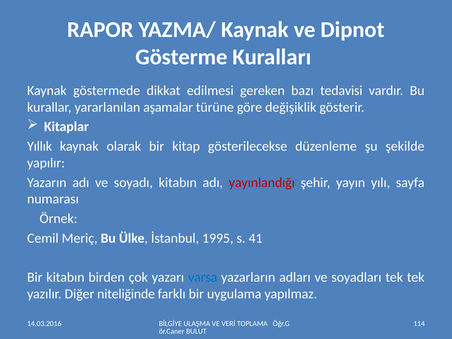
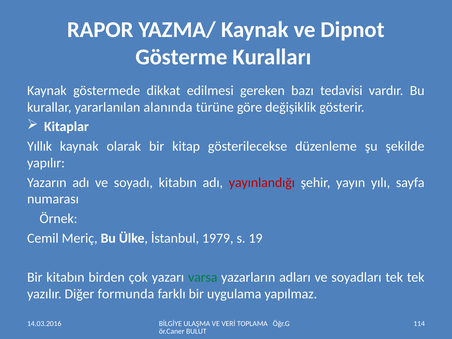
aşamalar: aşamalar -> alanında (168, 107)
1995: 1995 -> 1979 (218, 238)
41: 41 -> 19 (256, 238)
varsa colour: blue -> green (203, 277)
niteliğinde: niteliğinde -> formunda (126, 294)
